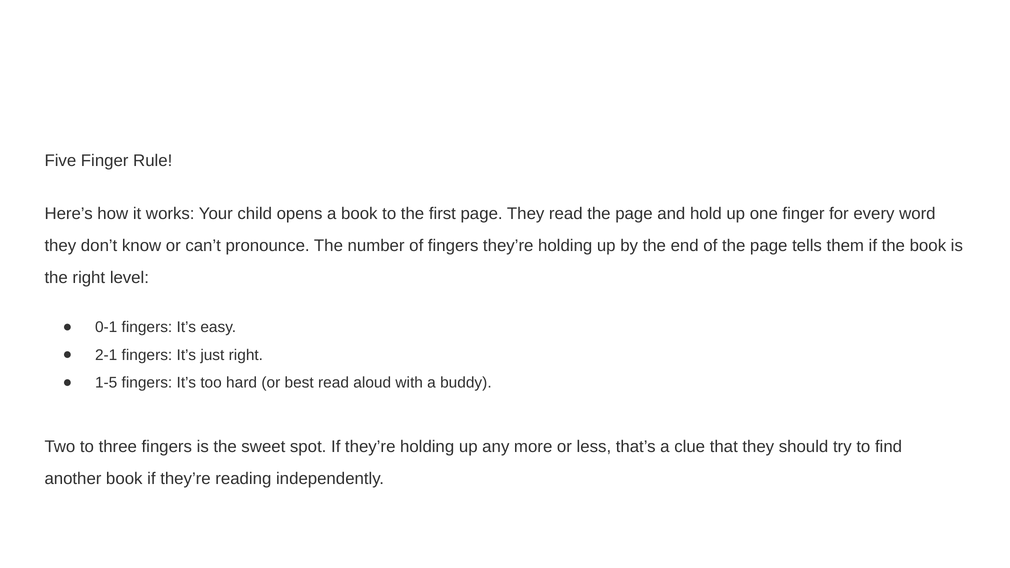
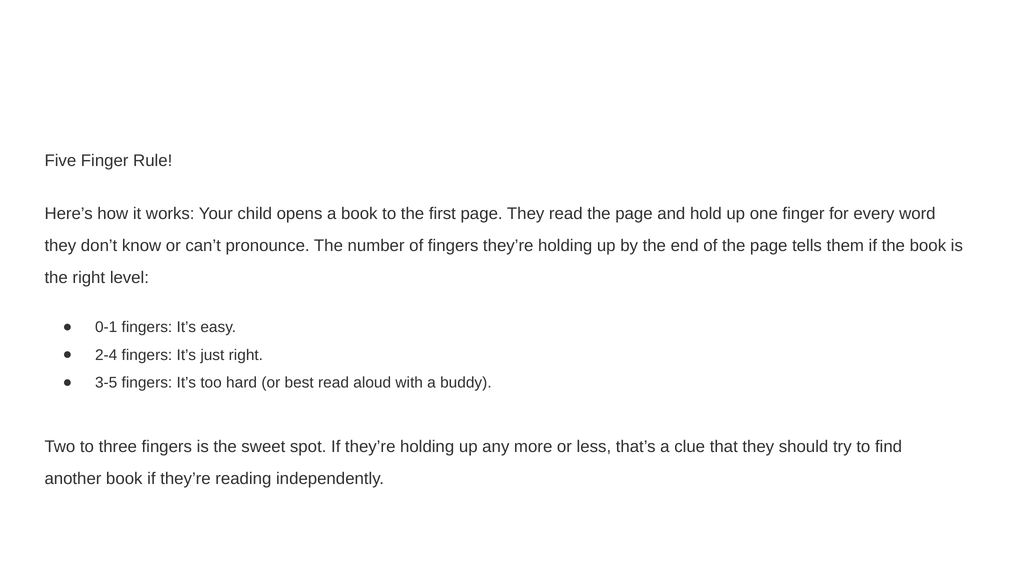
2-1: 2-1 -> 2-4 (106, 355)
1-5: 1-5 -> 3-5 (106, 383)
